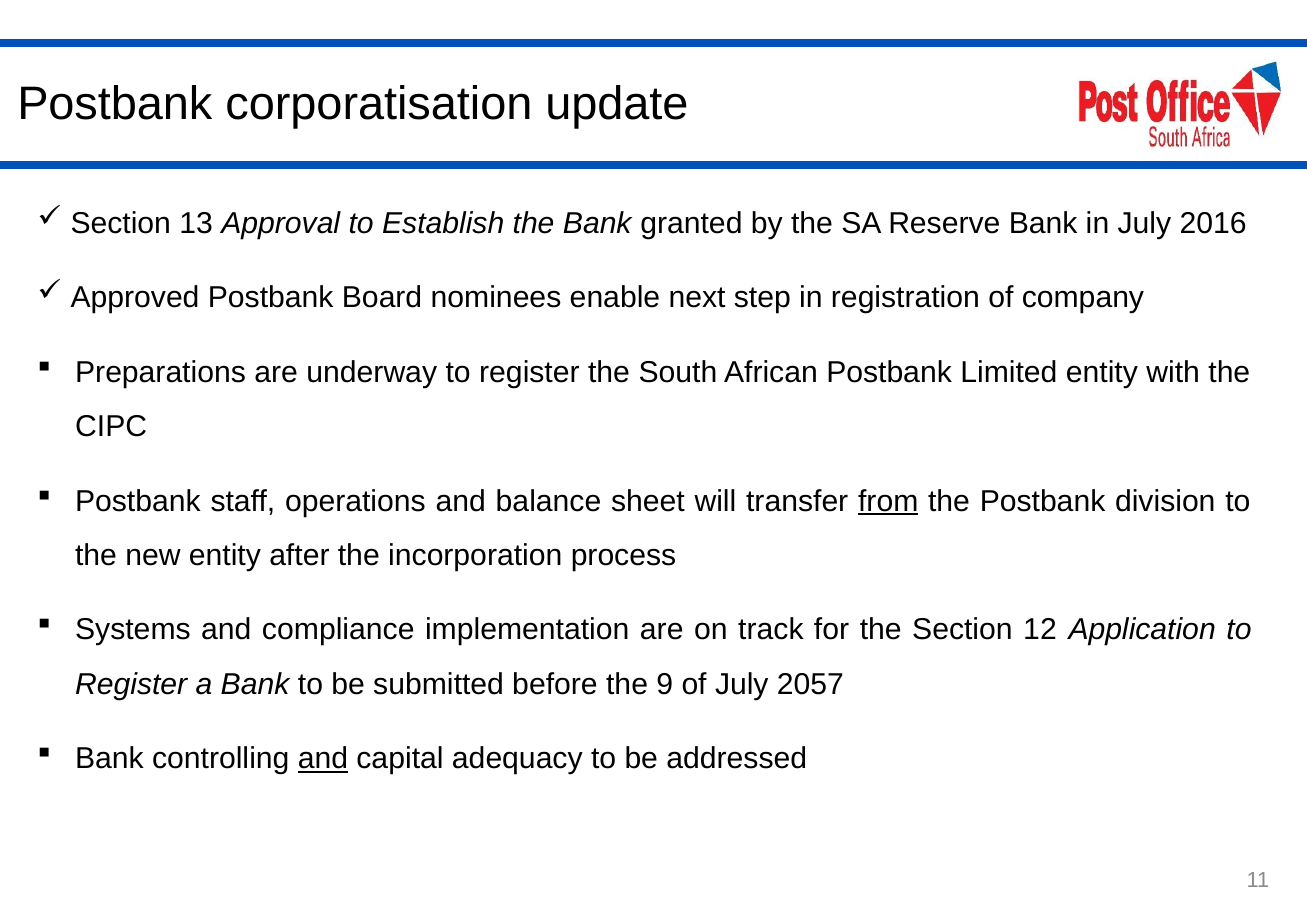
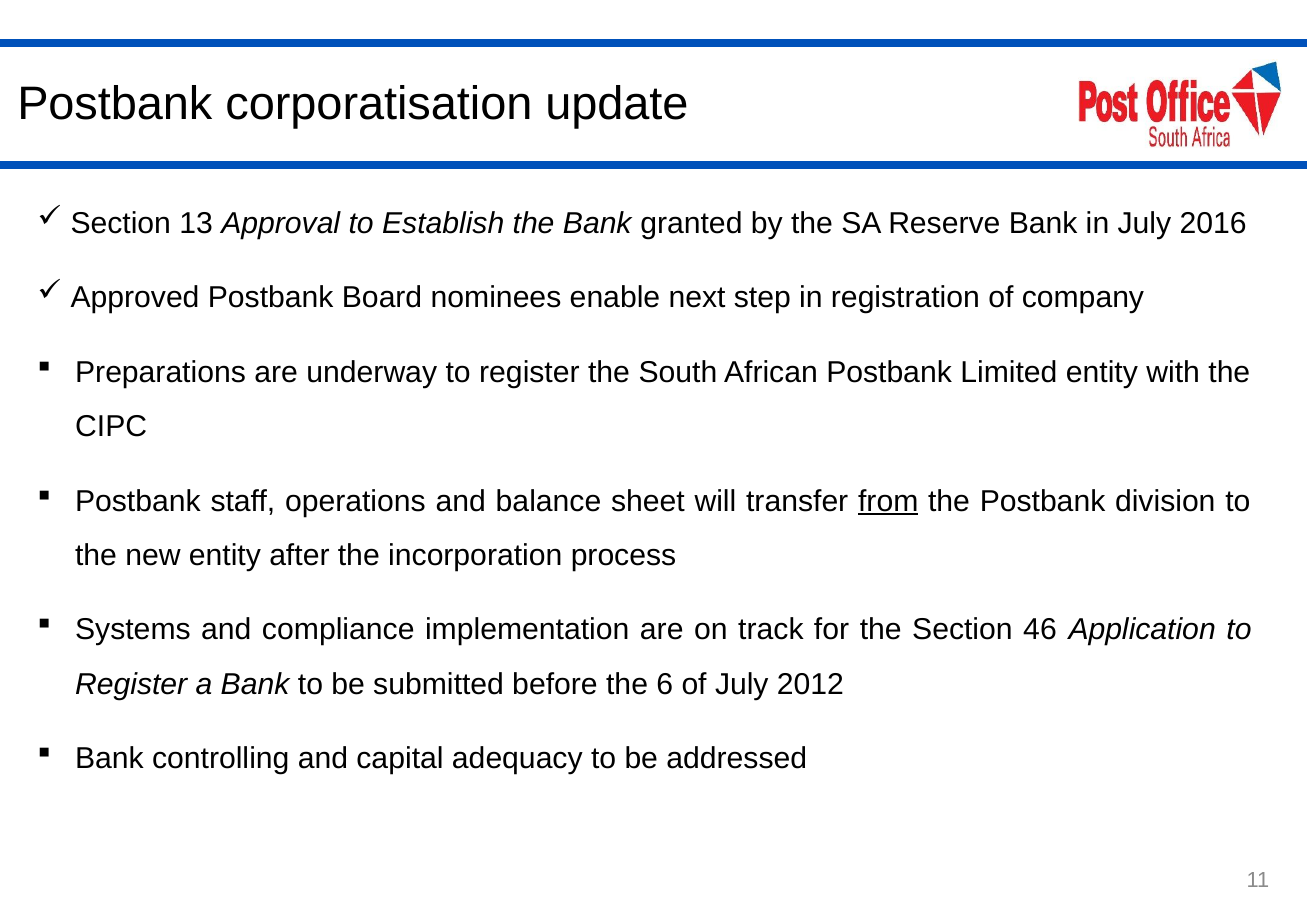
12: 12 -> 46 (1040, 630)
9: 9 -> 6 (665, 684)
2057: 2057 -> 2012 (810, 684)
and underline: present -> none (323, 759)
